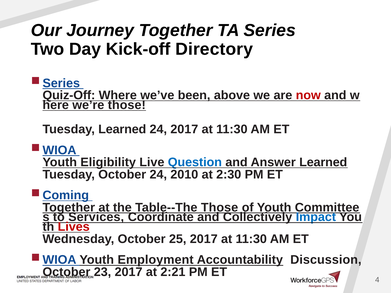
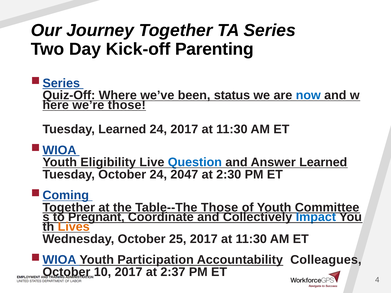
Directory: Directory -> Parenting (214, 49)
above: above -> status (232, 95)
now colour: red -> blue (308, 95)
2010: 2010 -> 2047 (184, 175)
Services: Services -> Pregnant (96, 217)
Lives colour: red -> orange (74, 227)
Employment: Employment -> Participation (156, 260)
Discussion: Discussion -> Colleagues (326, 260)
23: 23 -> 10 (103, 272)
2:21: 2:21 -> 2:37 (173, 272)
